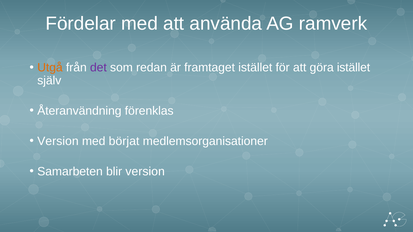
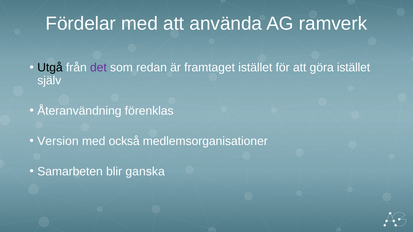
Utgå colour: orange -> black (50, 68)
börjat: börjat -> också (124, 141)
blir version: version -> ganska (145, 172)
